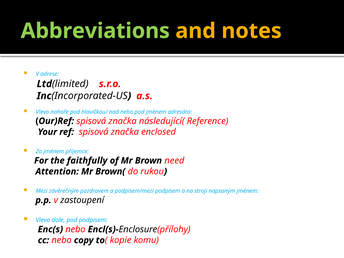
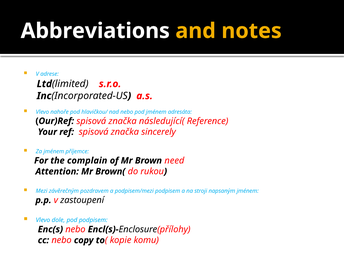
Abbreviations colour: light green -> white (95, 31)
enclosed: enclosed -> sincerely (159, 132)
faithfully: faithfully -> complain (87, 161)
